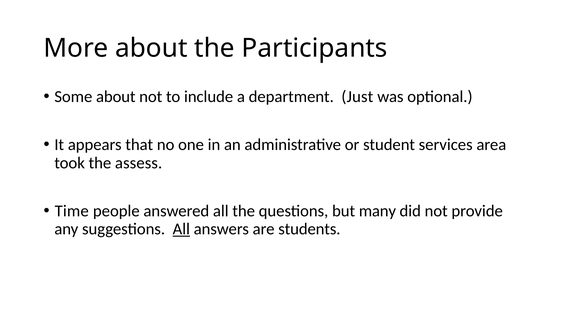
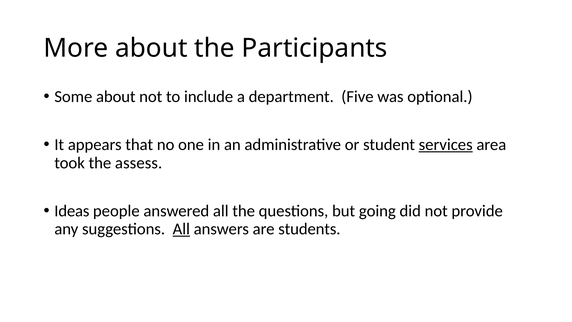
Just: Just -> Five (357, 97)
services underline: none -> present (446, 145)
Time: Time -> Ideas (72, 211)
many: many -> going (377, 211)
